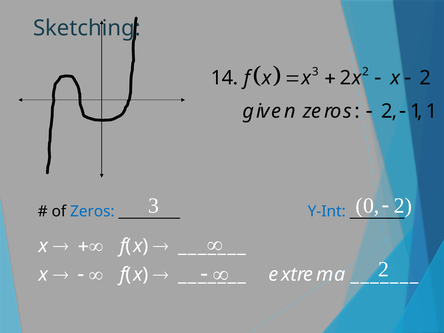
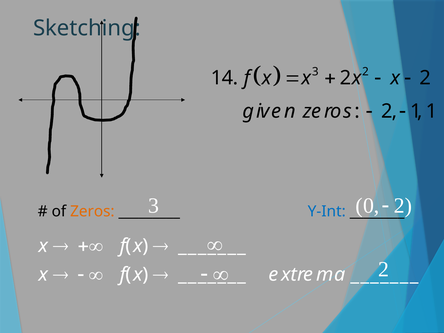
Zeros colour: blue -> orange (92, 211)
